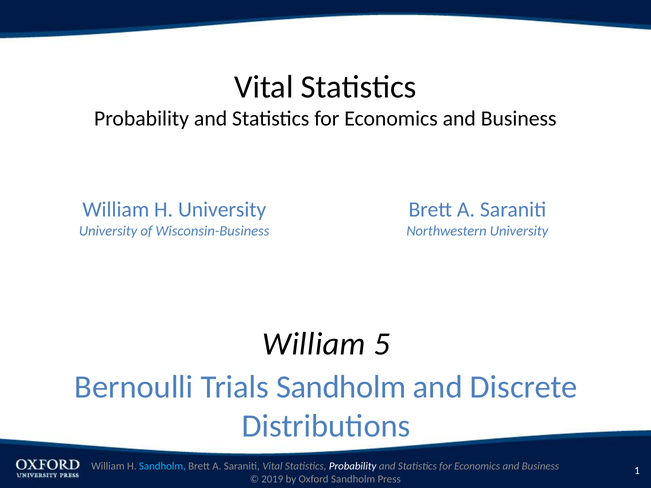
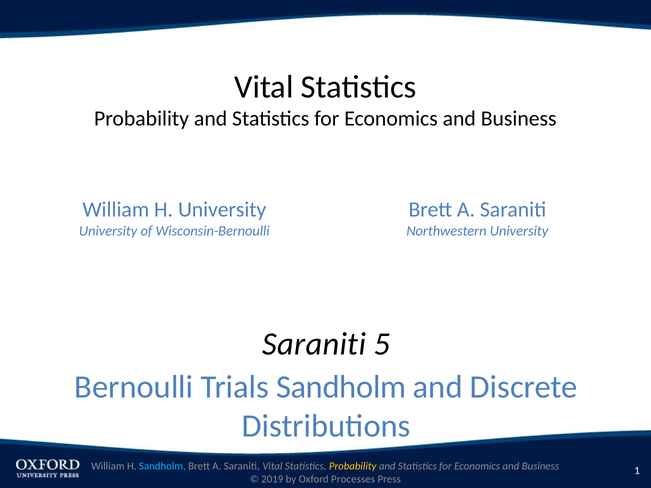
Wisconsin-Business: Wisconsin-Business -> Wisconsin-Bernoulli (213, 231)
William: William -> Saraniti (314, 344)
Probability colour: white -> yellow (353, 466)
Sandholm: Sandholm -> Processes (353, 479)
